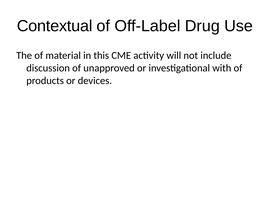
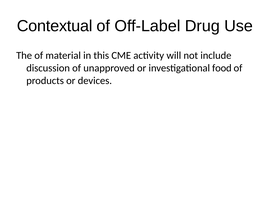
with: with -> food (222, 68)
